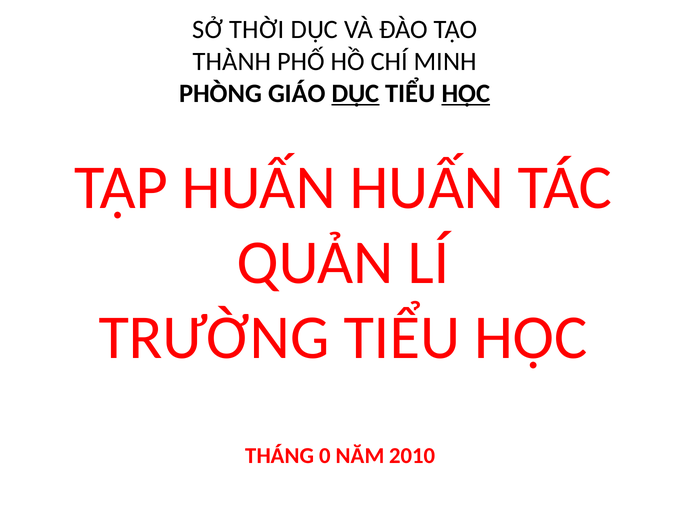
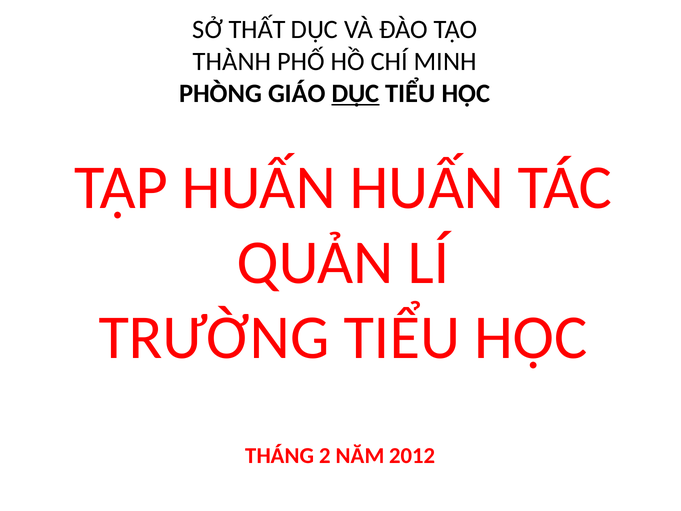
THỜI: THỜI -> THẤT (257, 30)
HỌC underline: present -> none (466, 93)
0: 0 -> 2 (325, 456)
2010: 2010 -> 2012 (412, 456)
